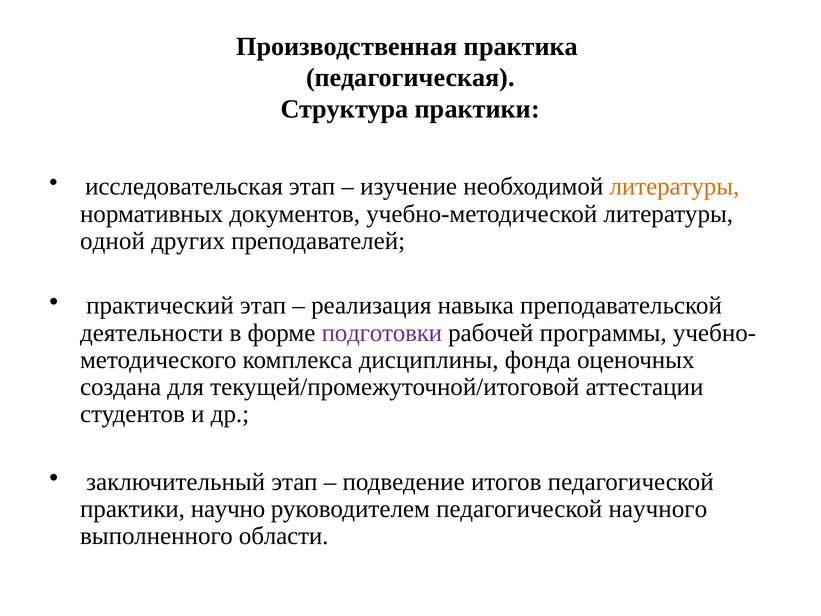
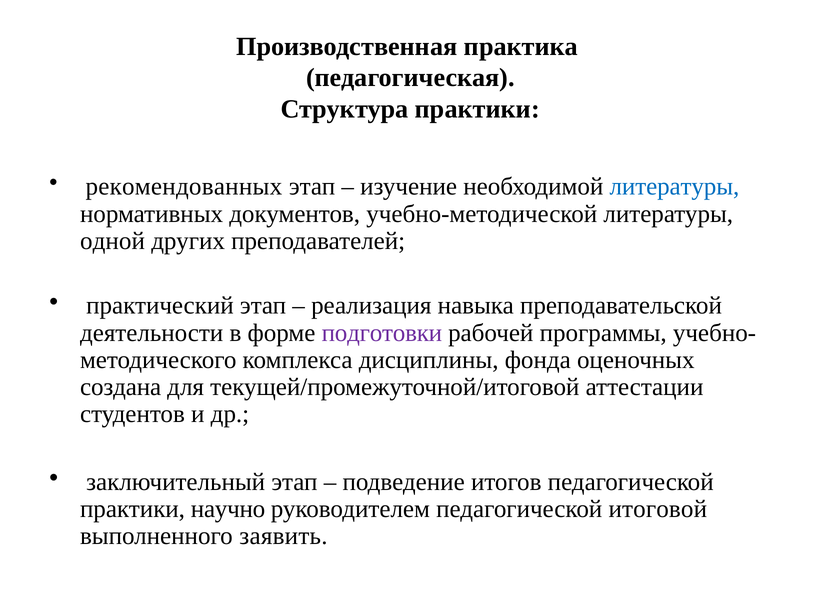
исследовательская: исследовательская -> рекомендованных (184, 187)
литературы colour: orange -> blue (674, 187)
научного: научного -> итоговой (658, 509)
области: области -> заявить (283, 536)
